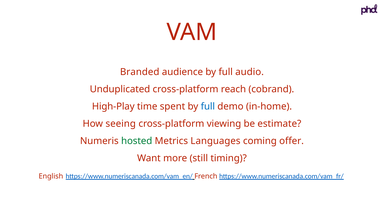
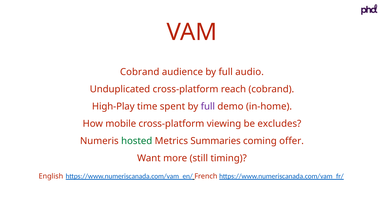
Branded: Branded -> Cobrand (140, 72)
full colour: blue -> purple (208, 106)
seeing: seeing -> mobile (121, 124)
estimate: estimate -> excludes (279, 124)
Languages: Languages -> Summaries (216, 141)
